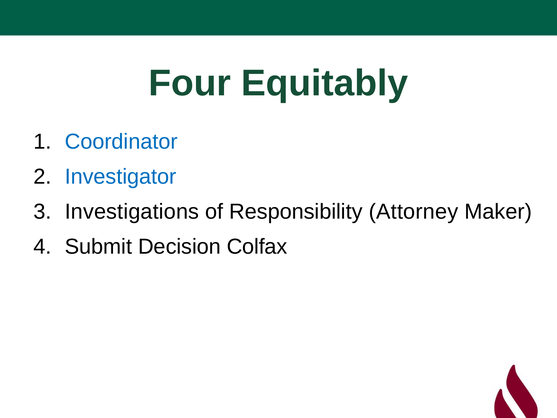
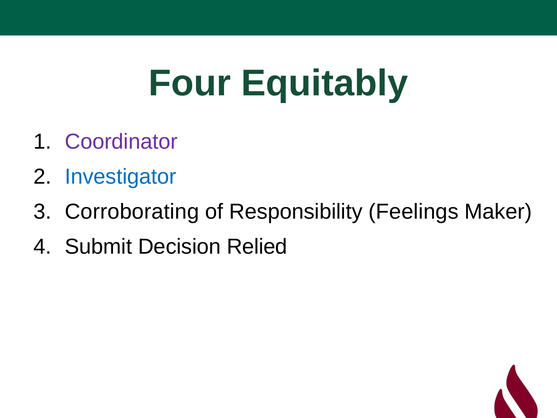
Coordinator colour: blue -> purple (121, 141)
Investigations: Investigations -> Corroborating (132, 211)
Attorney: Attorney -> Feelings (414, 211)
Colfax: Colfax -> Relied (257, 246)
